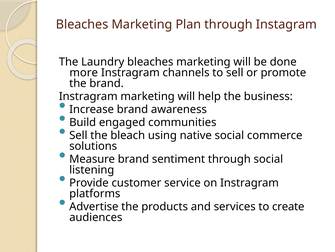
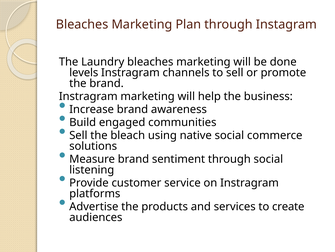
more: more -> levels (84, 72)
